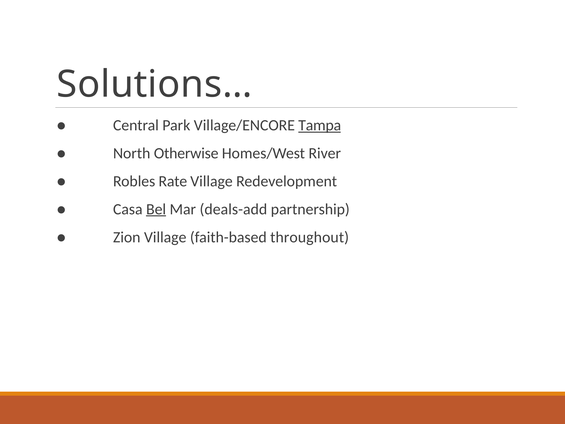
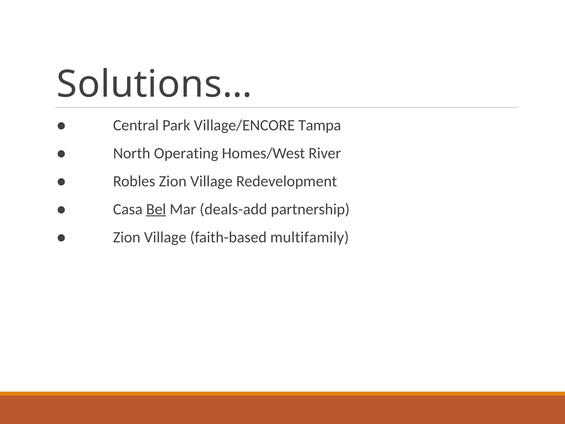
Tampa underline: present -> none (320, 125)
Otherwise: Otherwise -> Operating (186, 153)
Robles Rate: Rate -> Zion (173, 181)
throughout: throughout -> multifamily (310, 237)
